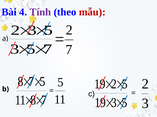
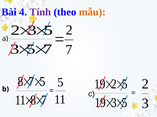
mẫu colour: red -> orange (92, 12)
